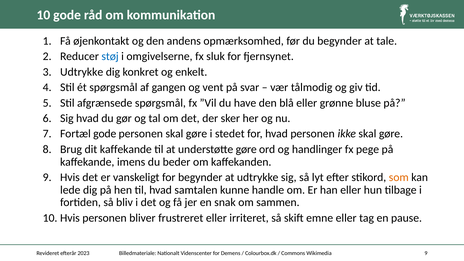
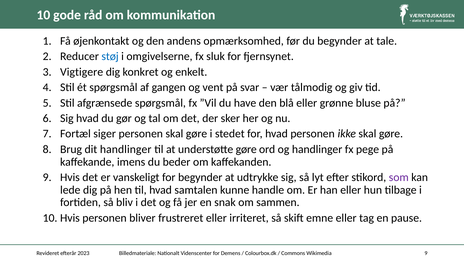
Udtrykke: Udtrykke -> Vigtigere (82, 72)
Fortæl gode: gode -> siger (105, 134)
dit kaffekande: kaffekande -> handlinger (126, 149)
som colour: orange -> purple (399, 177)
